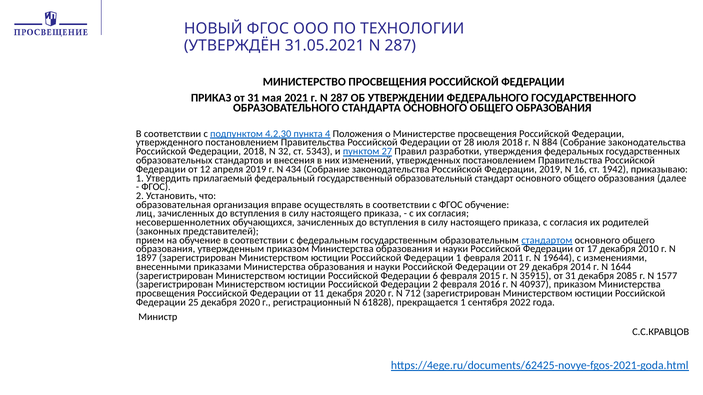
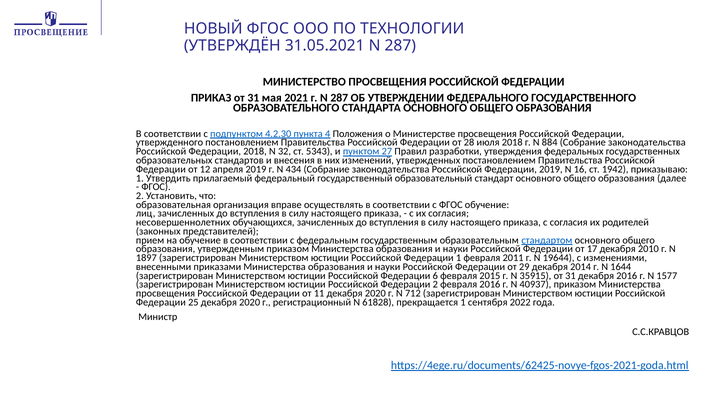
декабря 2085: 2085 -> 2016 (627, 276)
